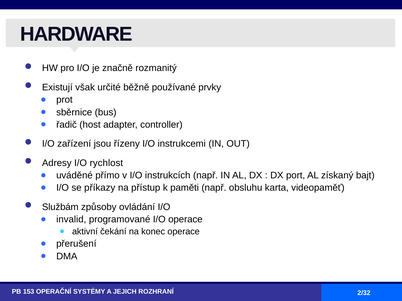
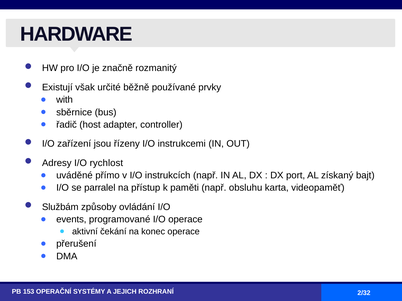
prot: prot -> with (64, 100)
příkazy: příkazy -> parralel (100, 188)
invalid: invalid -> events (71, 220)
